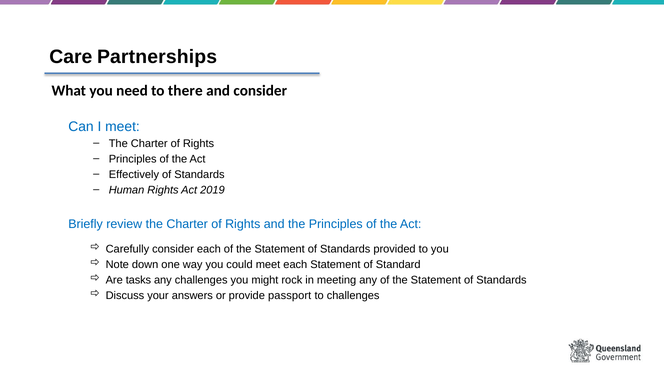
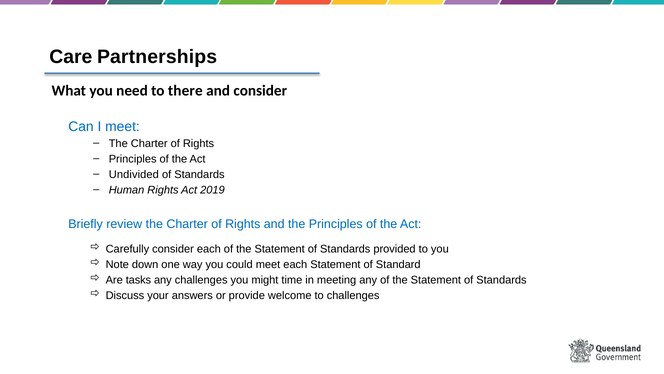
Effectively: Effectively -> Undivided (134, 174)
rock: rock -> time (292, 280)
passport: passport -> welcome (290, 295)
